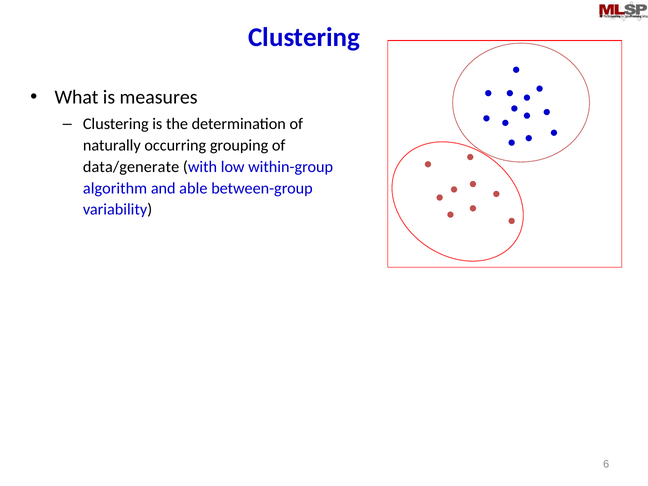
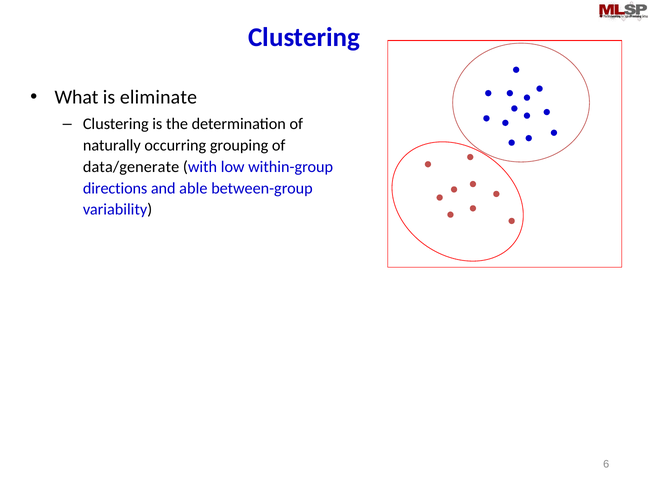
measures: measures -> eliminate (158, 97)
algorithm: algorithm -> directions (115, 188)
